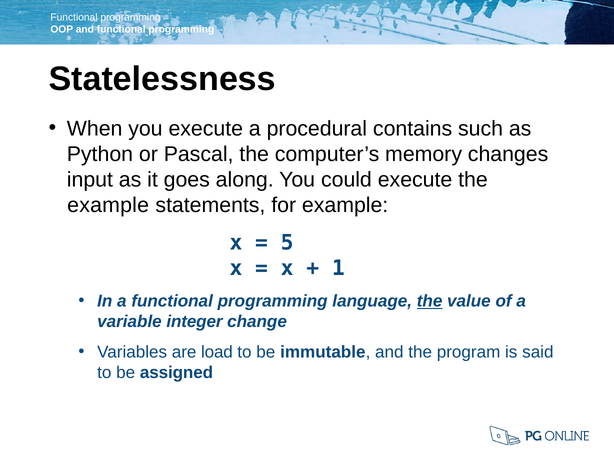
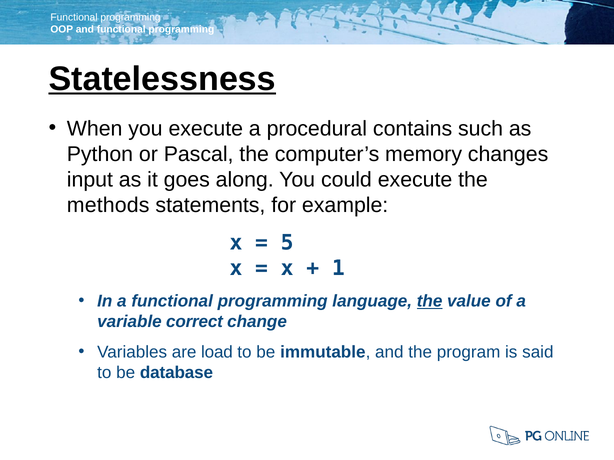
Statelessness underline: none -> present (162, 79)
example: example -> methods (108, 205)
integer: integer -> correct (195, 322)
assigned: assigned -> database (176, 373)
